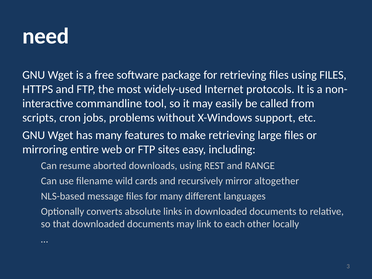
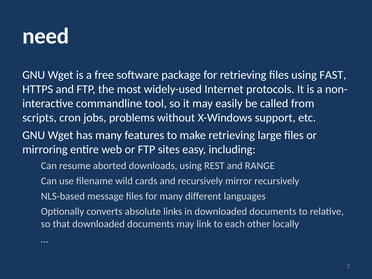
using FILES: FILES -> FAST (333, 75)
mirror altogether: altogether -> recursively (277, 181)
